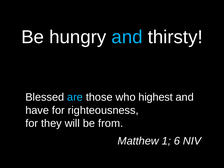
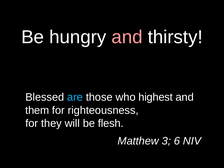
and colour: light blue -> pink (127, 37)
have: have -> them (37, 110)
from: from -> flesh (111, 123)
1: 1 -> 3 (166, 141)
